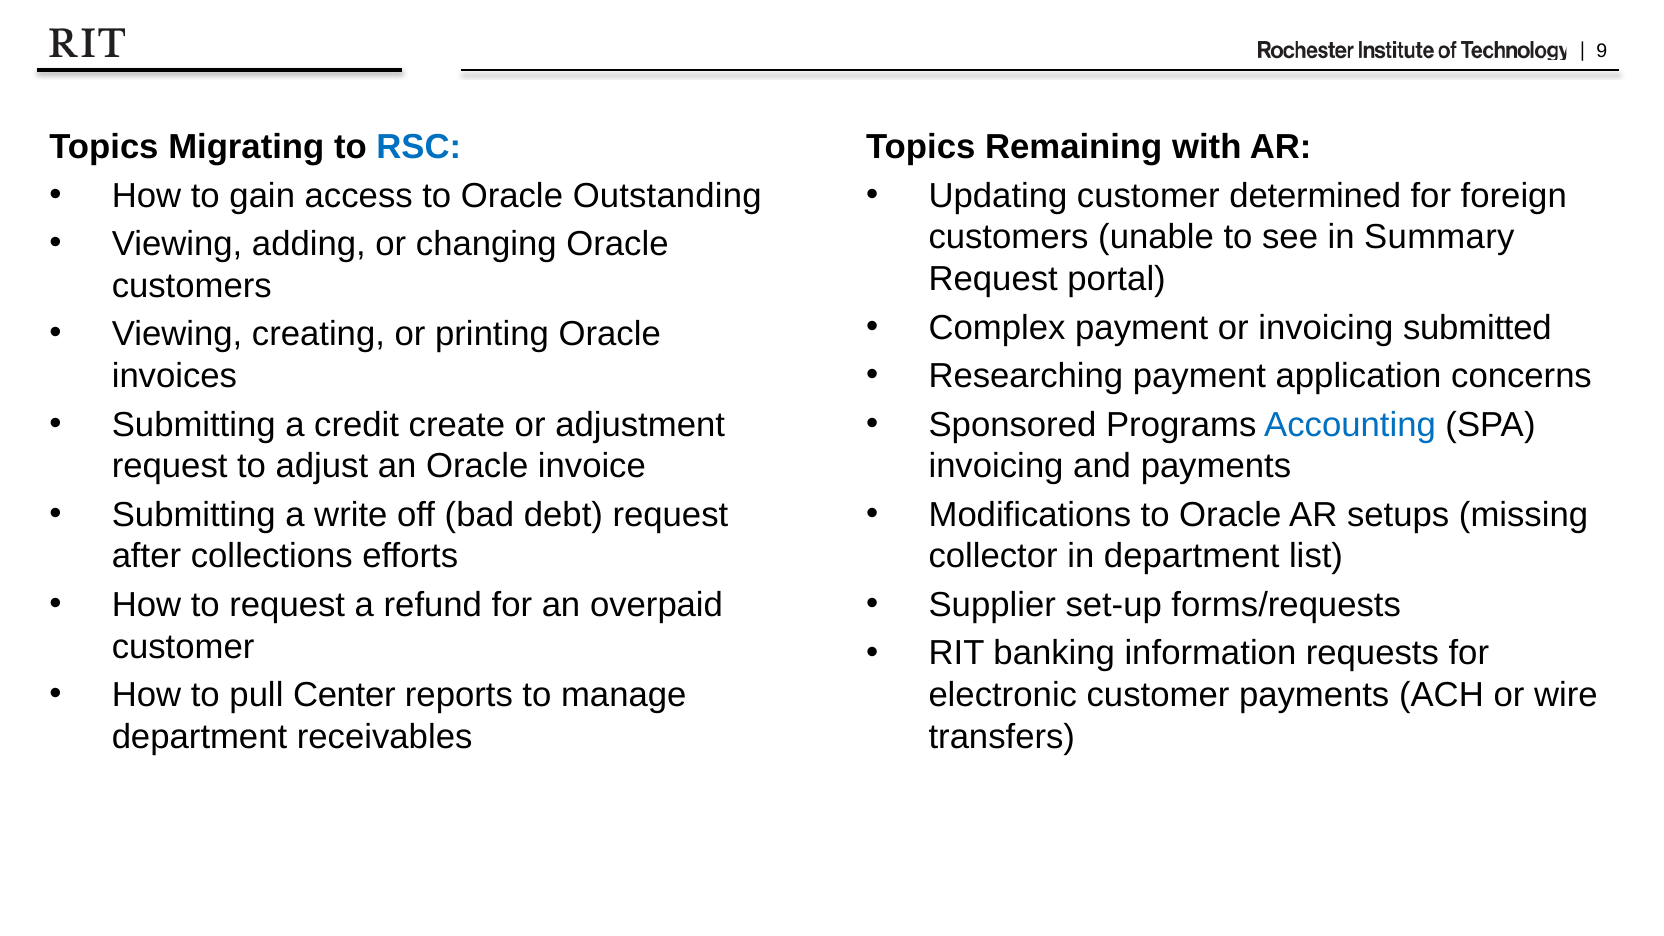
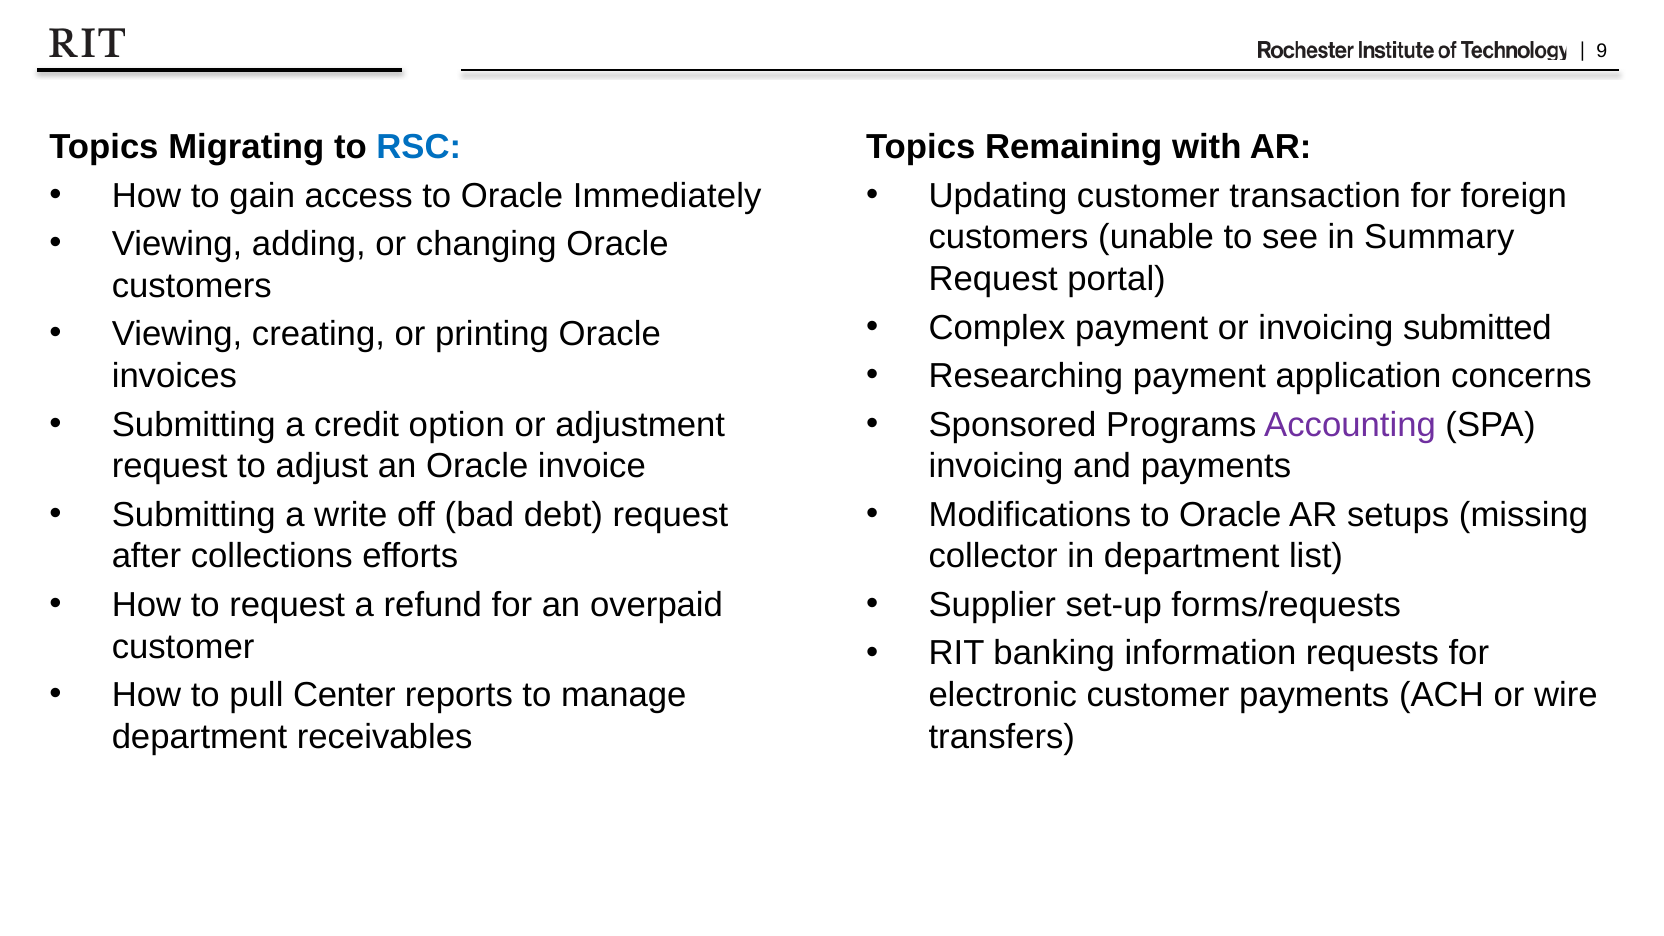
Outstanding: Outstanding -> Immediately (667, 196)
determined: determined -> transaction (1315, 196)
create: create -> option (457, 425)
Accounting colour: blue -> purple (1350, 425)
